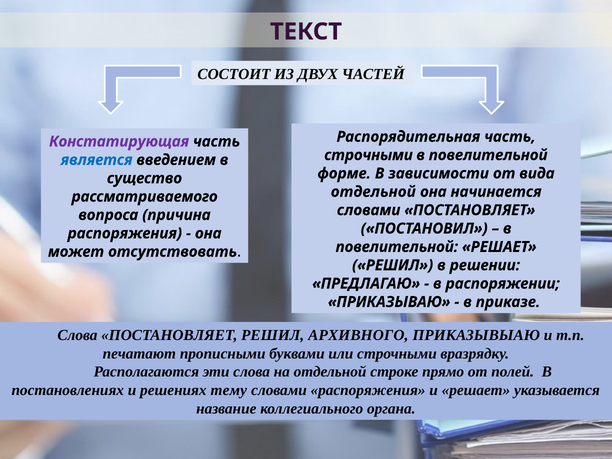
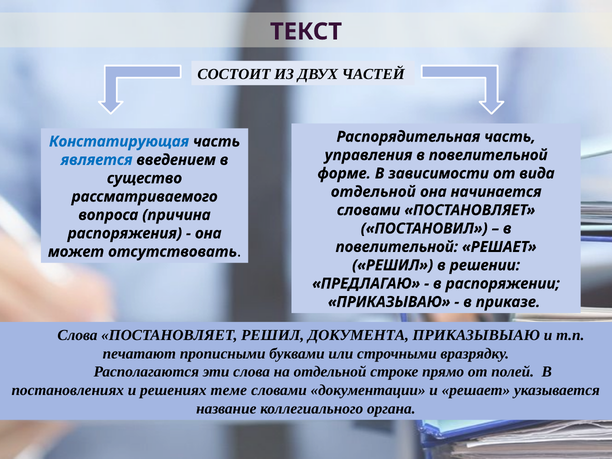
Констатирующая colour: purple -> blue (119, 142)
строчными: строчными -> управления (368, 155)
АРХИВНОГО: АРХИВНОГО -> ДОКУМЕНТА (358, 335)
тему: тему -> теме (229, 390)
словами распоряжения: распоряжения -> документации (368, 390)
